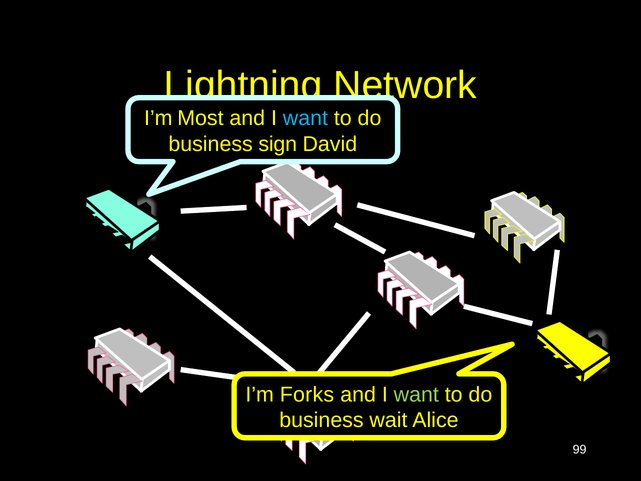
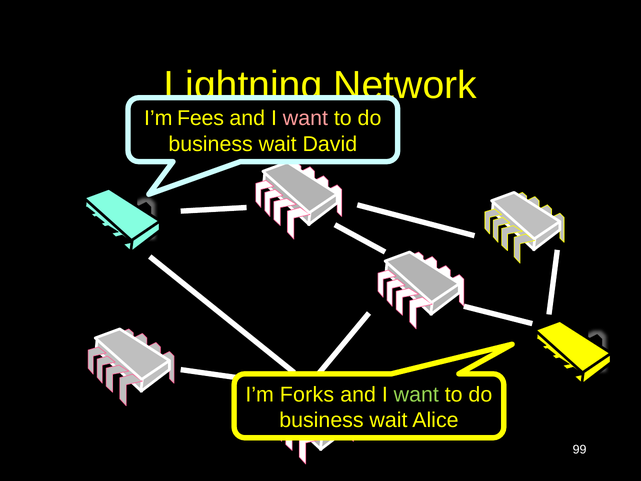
Most: Most -> Fees (201, 118)
want colour: light blue -> pink (305, 118)
sign: sign -> wait (278, 144)
